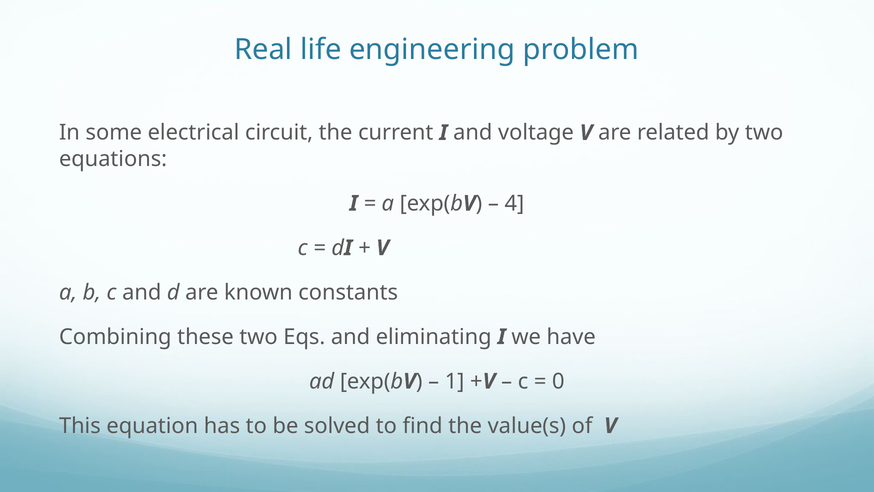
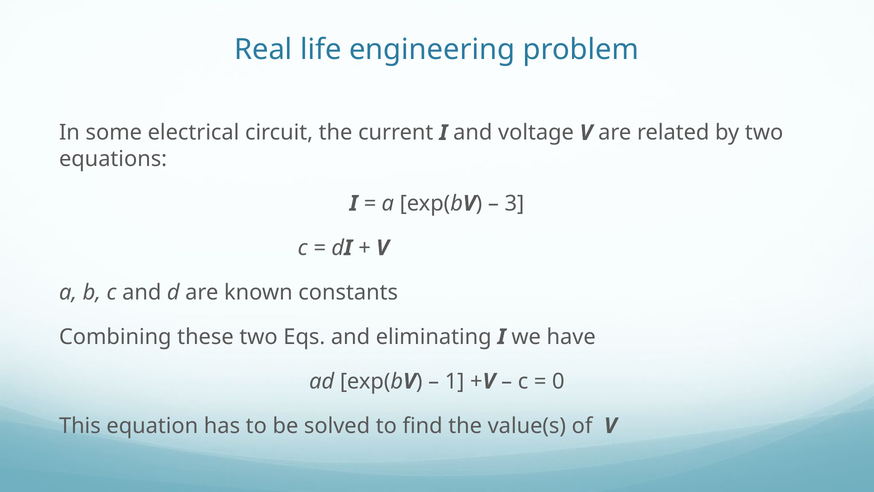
4: 4 -> 3 (514, 203)
